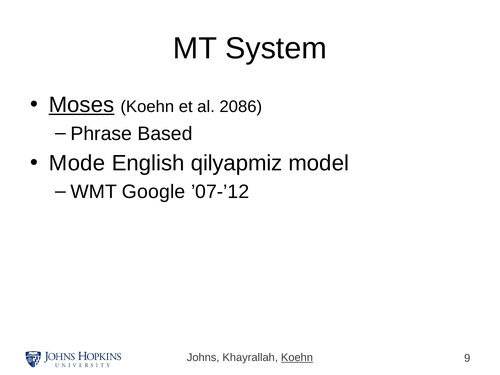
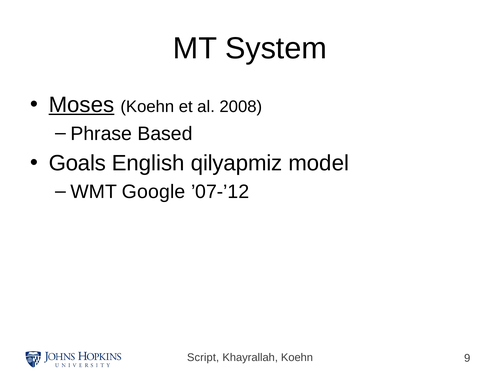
2086: 2086 -> 2008 (241, 107)
Mode: Mode -> Goals (77, 163)
Johns: Johns -> Script (203, 357)
Koehn underline: present -> none (297, 357)
